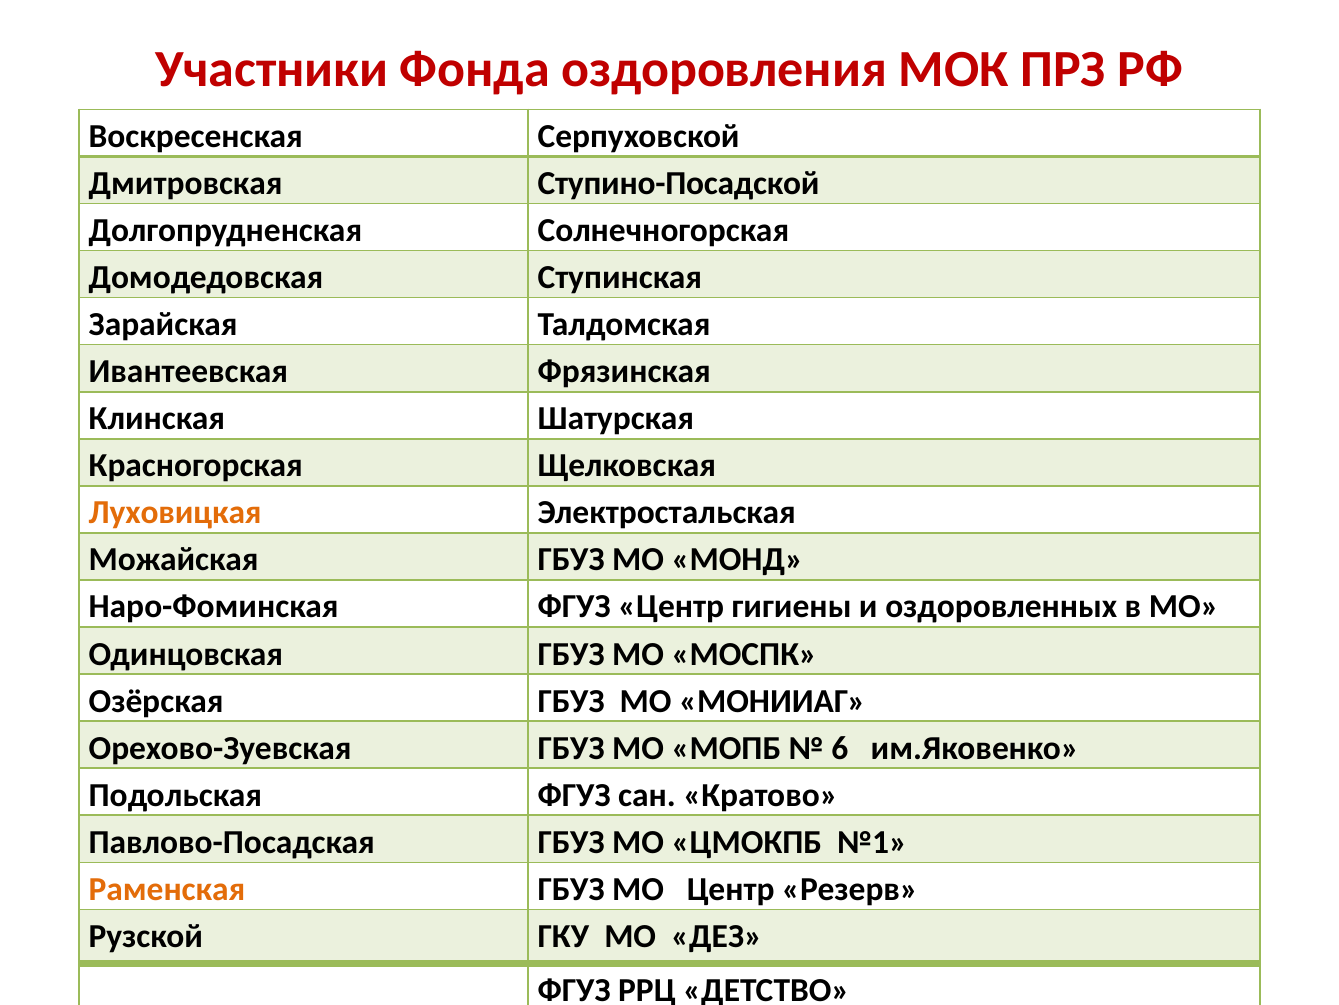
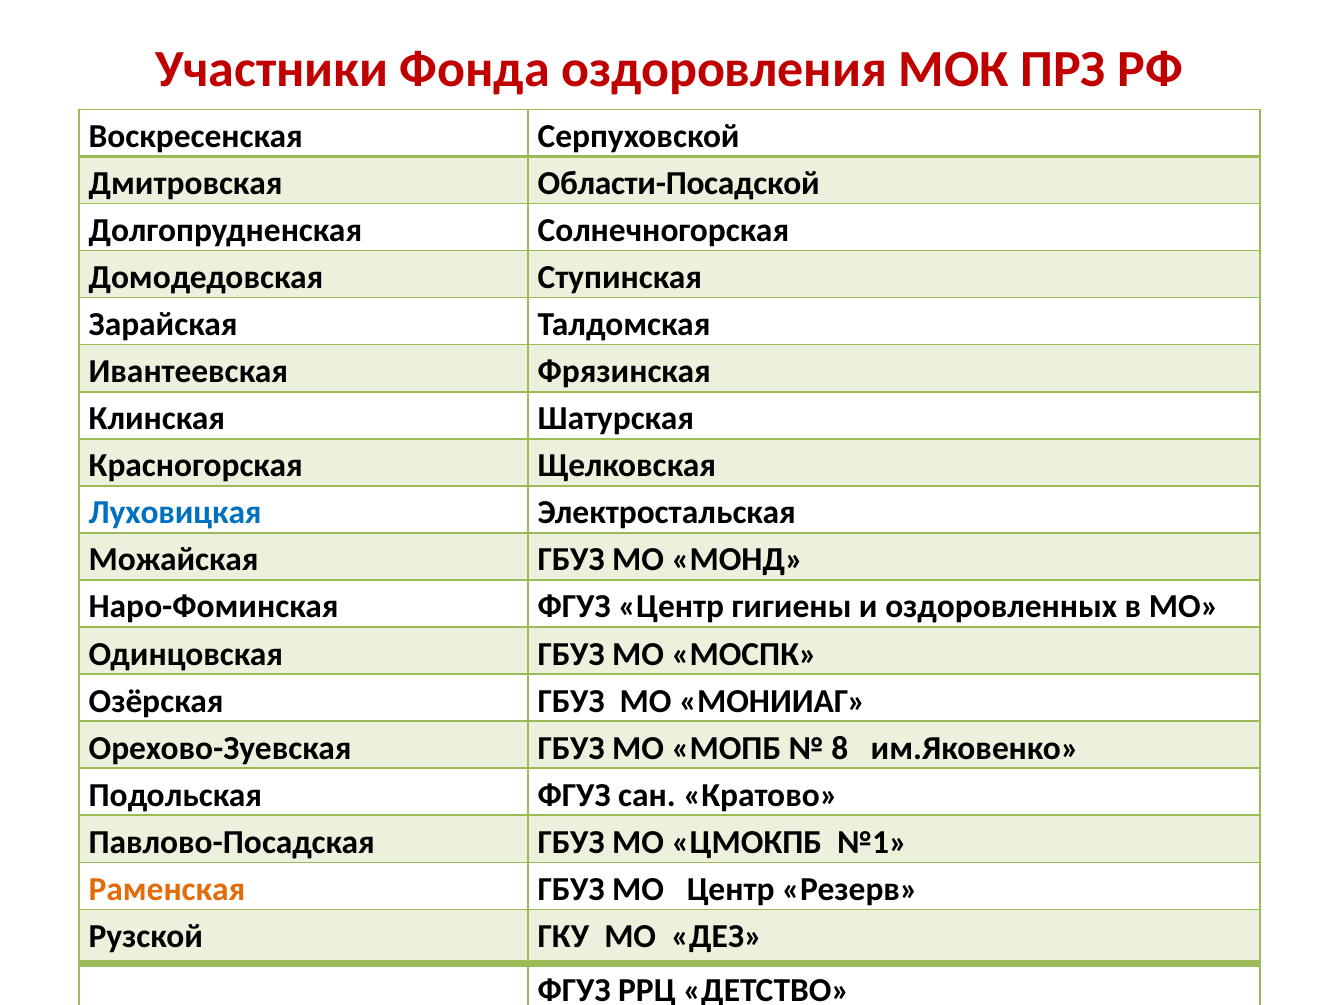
Ступино-Посадской: Ступино-Посадской -> Области-Посадской (679, 183)
Луховицкая colour: orange -> blue (175, 512)
6: 6 -> 8 (840, 748)
